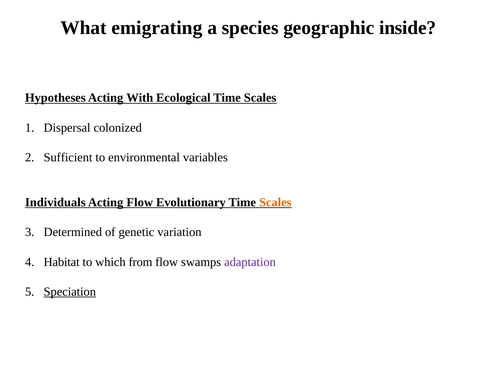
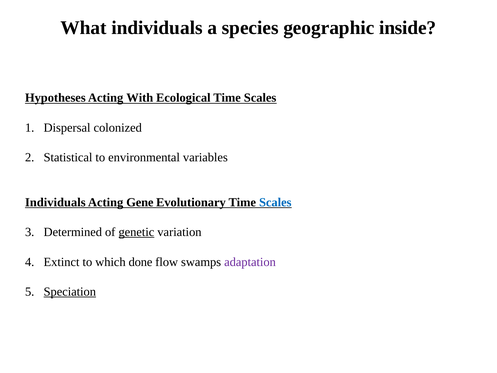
What emigrating: emigrating -> individuals (157, 28)
Sufficient: Sufficient -> Statistical (68, 157)
Acting Flow: Flow -> Gene (140, 202)
Scales colour: orange -> blue (275, 202)
genetic underline: none -> present (136, 232)
Habitat: Habitat -> Extinct (62, 262)
from: from -> done (140, 262)
